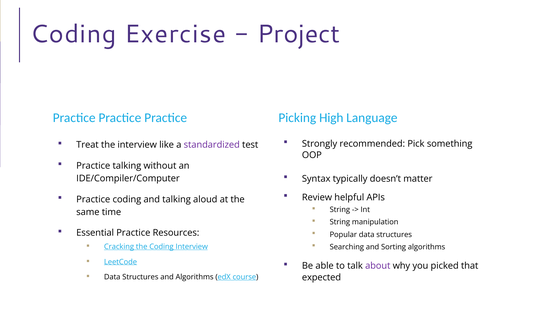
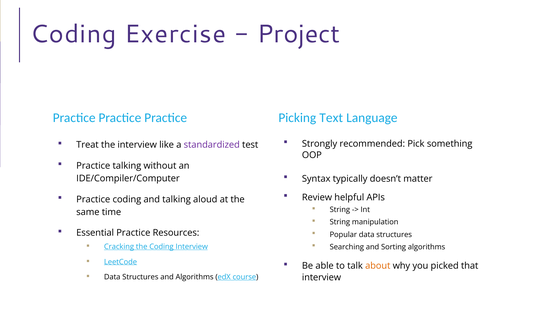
High: High -> Text (331, 118)
about colour: purple -> orange (378, 266)
expected: expected -> interview (321, 277)
